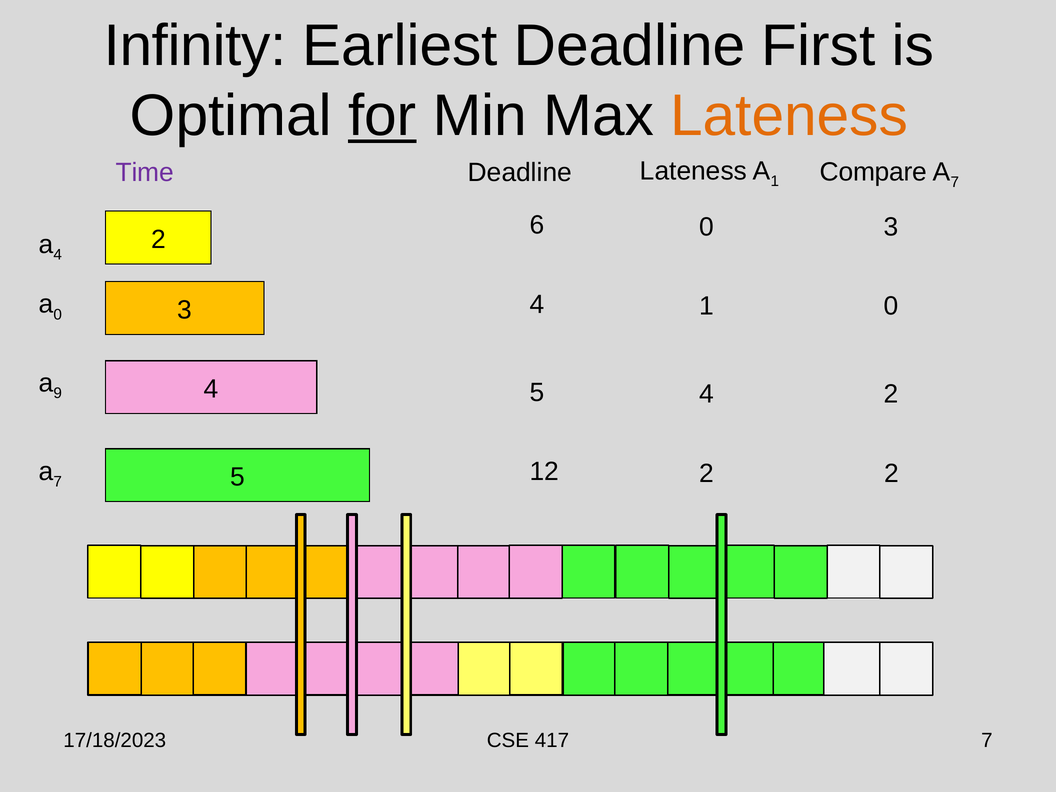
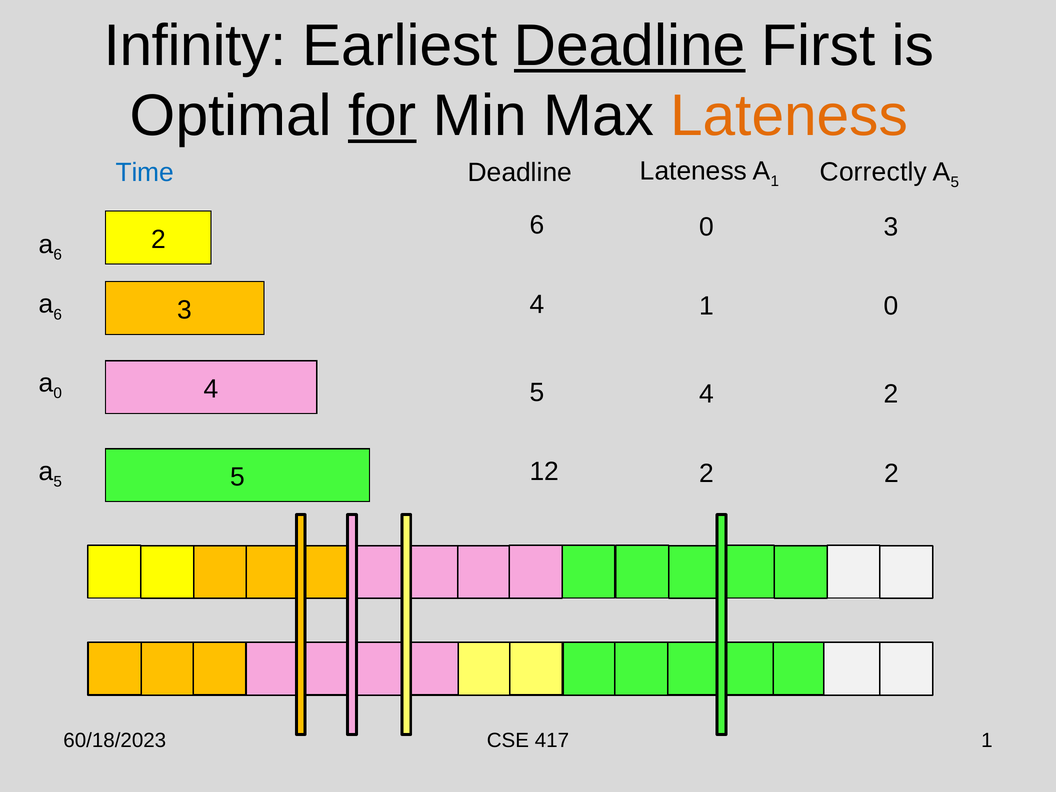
Deadline underline: none -> present (630, 46)
Compare: Compare -> Correctly (873, 172)
7: 7 -> 5 (955, 182)
Time colour: purple -> blue (145, 172)
4: 4 -> 6 (58, 255)
0: 0 -> 6 (58, 315)
9: 9 -> 0 (58, 393)
7: 7 -> 5 (58, 482)
17/18/2023: 17/18/2023 -> 60/18/2023 (115, 740)
417 7: 7 -> 1 (987, 740)
